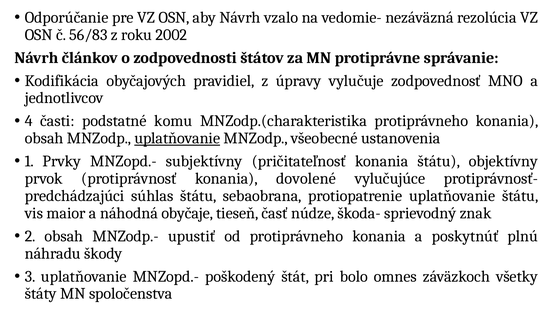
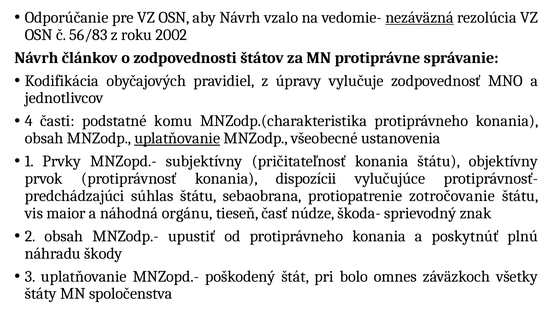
nezáväzná underline: none -> present (420, 17)
dovolené: dovolené -> dispozícii (306, 179)
protiopatrenie uplatňovanie: uplatňovanie -> zotročovanie (452, 196)
obyčaje: obyčaje -> orgánu (187, 213)
